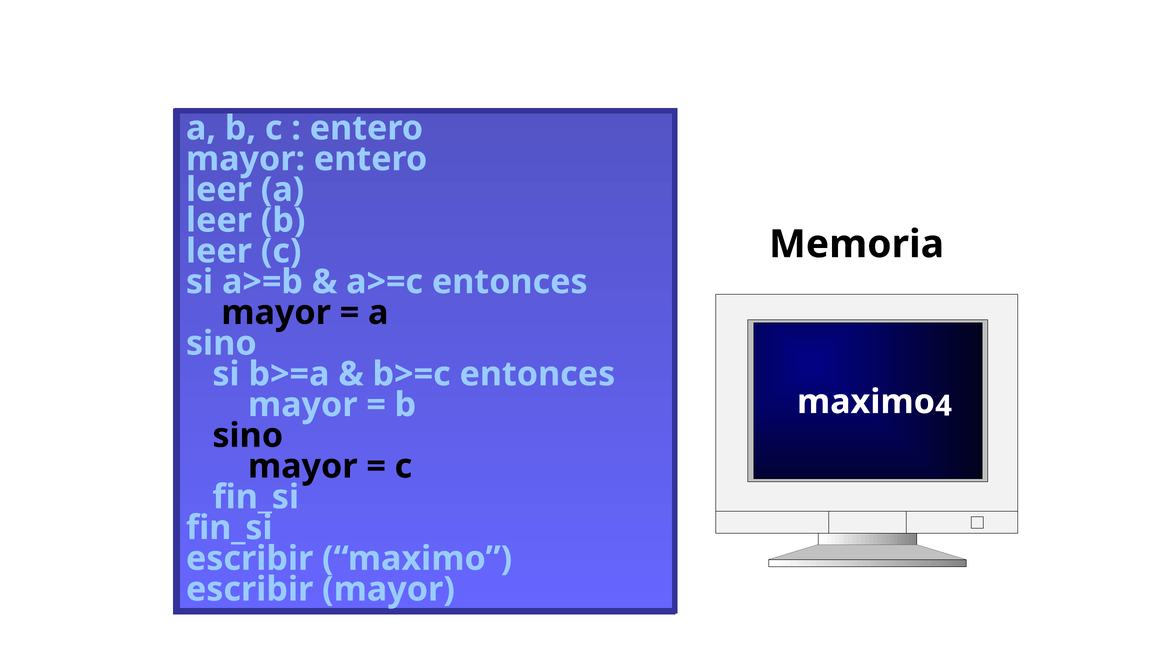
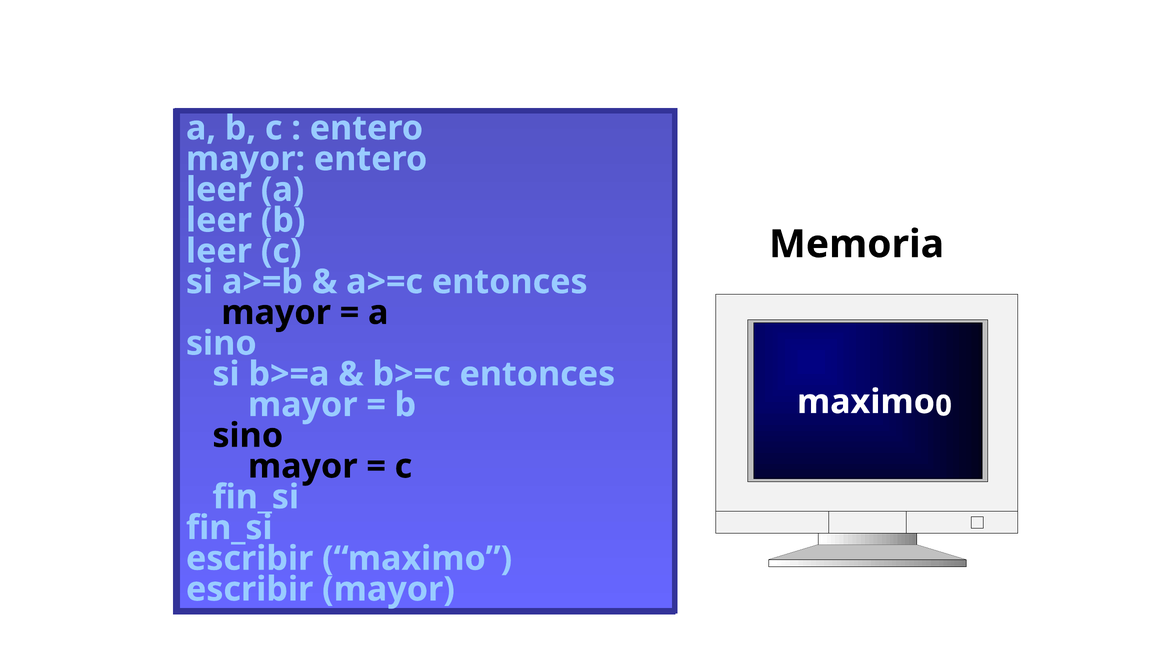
maximo 4: 4 -> 0 (944, 406)
